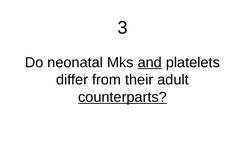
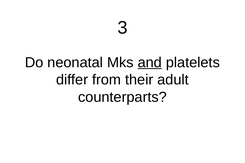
counterparts underline: present -> none (122, 97)
